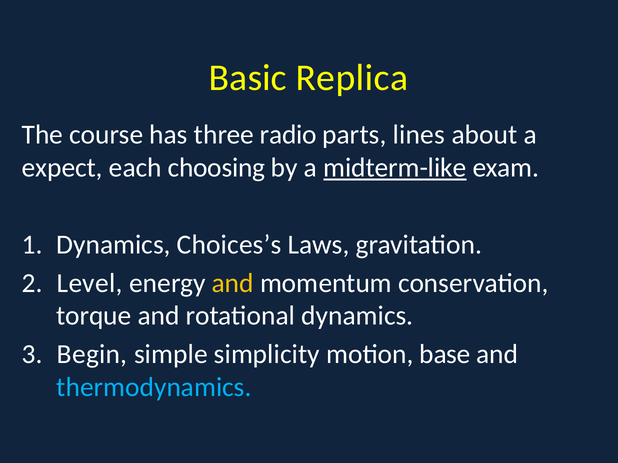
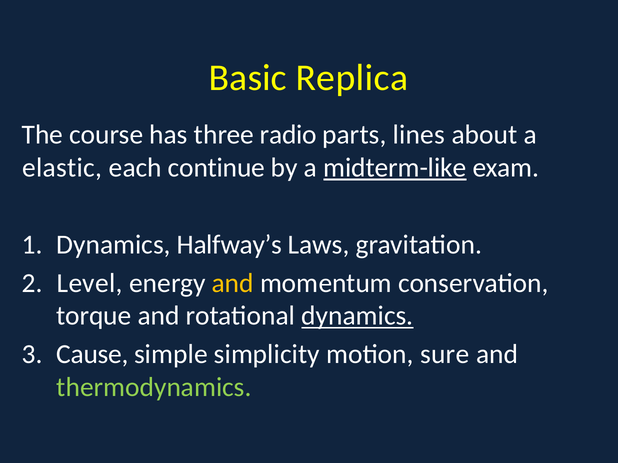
expect: expect -> elastic (62, 168)
choosing: choosing -> continue (216, 168)
Choices’s: Choices’s -> Halfway’s (229, 245)
dynamics underline: none -> present (357, 316)
Begin: Begin -> Cause (92, 355)
base: base -> sure (445, 355)
thermodynamics colour: light blue -> light green (154, 388)
